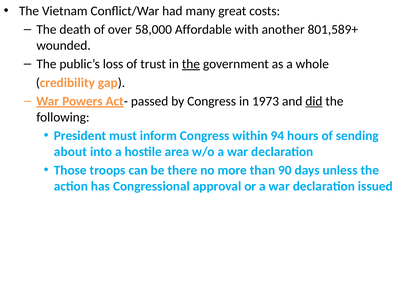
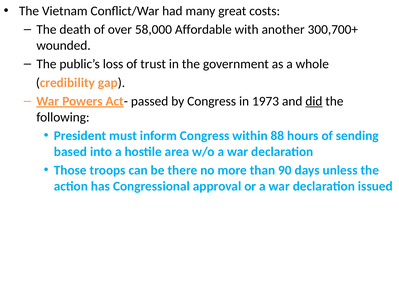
801,589+: 801,589+ -> 300,700+ (333, 30)
the underline: present -> none (191, 64)
94: 94 -> 88 (277, 136)
about: about -> based (70, 152)
